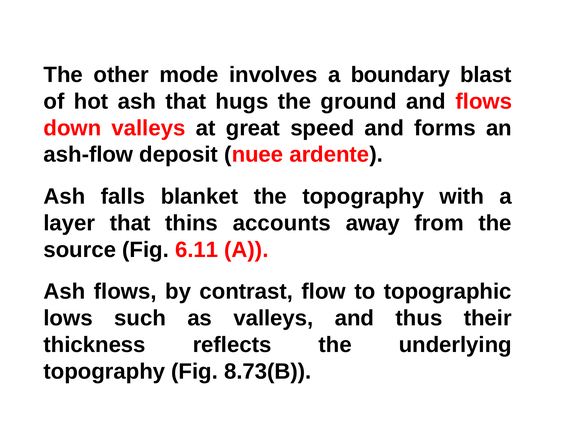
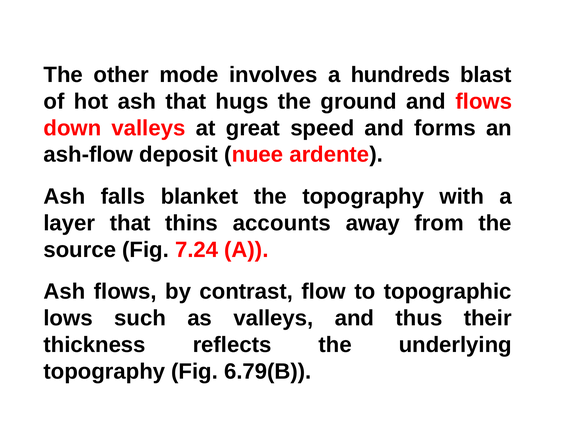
boundary: boundary -> hundreds (400, 75)
6.11: 6.11 -> 7.24 (197, 250)
8.73(B: 8.73(B -> 6.79(B (268, 371)
